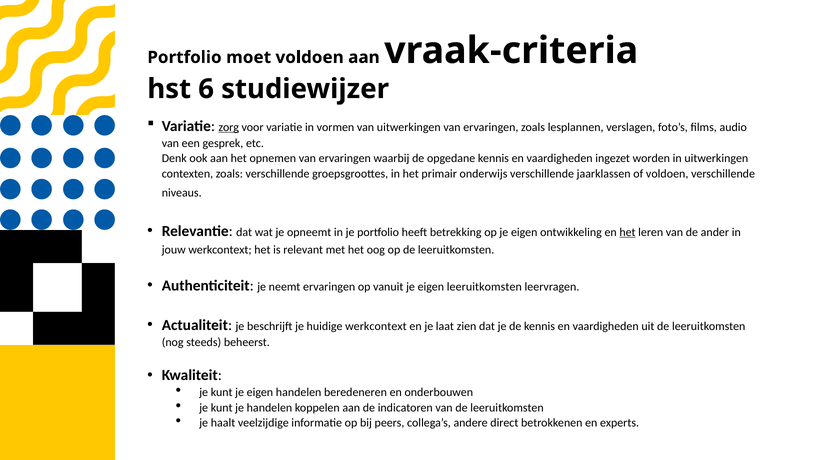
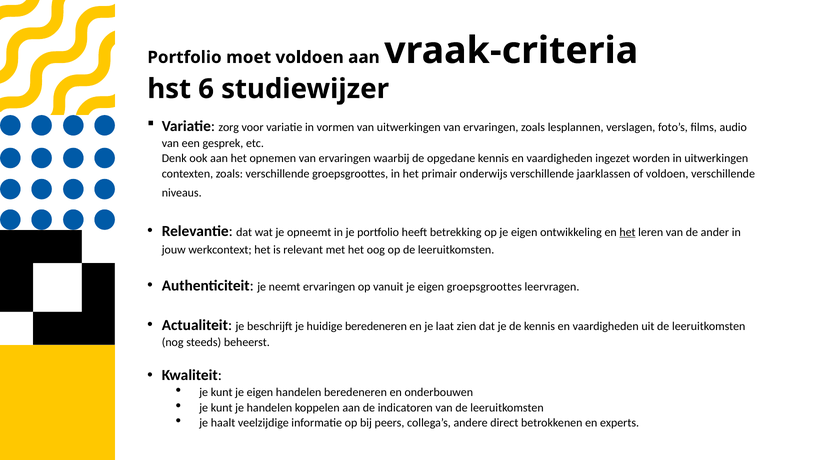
zorg underline: present -> none (229, 127)
eigen leeruitkomsten: leeruitkomsten -> groepsgroottes (484, 287)
huidige werkcontext: werkcontext -> beredeneren (376, 326)
